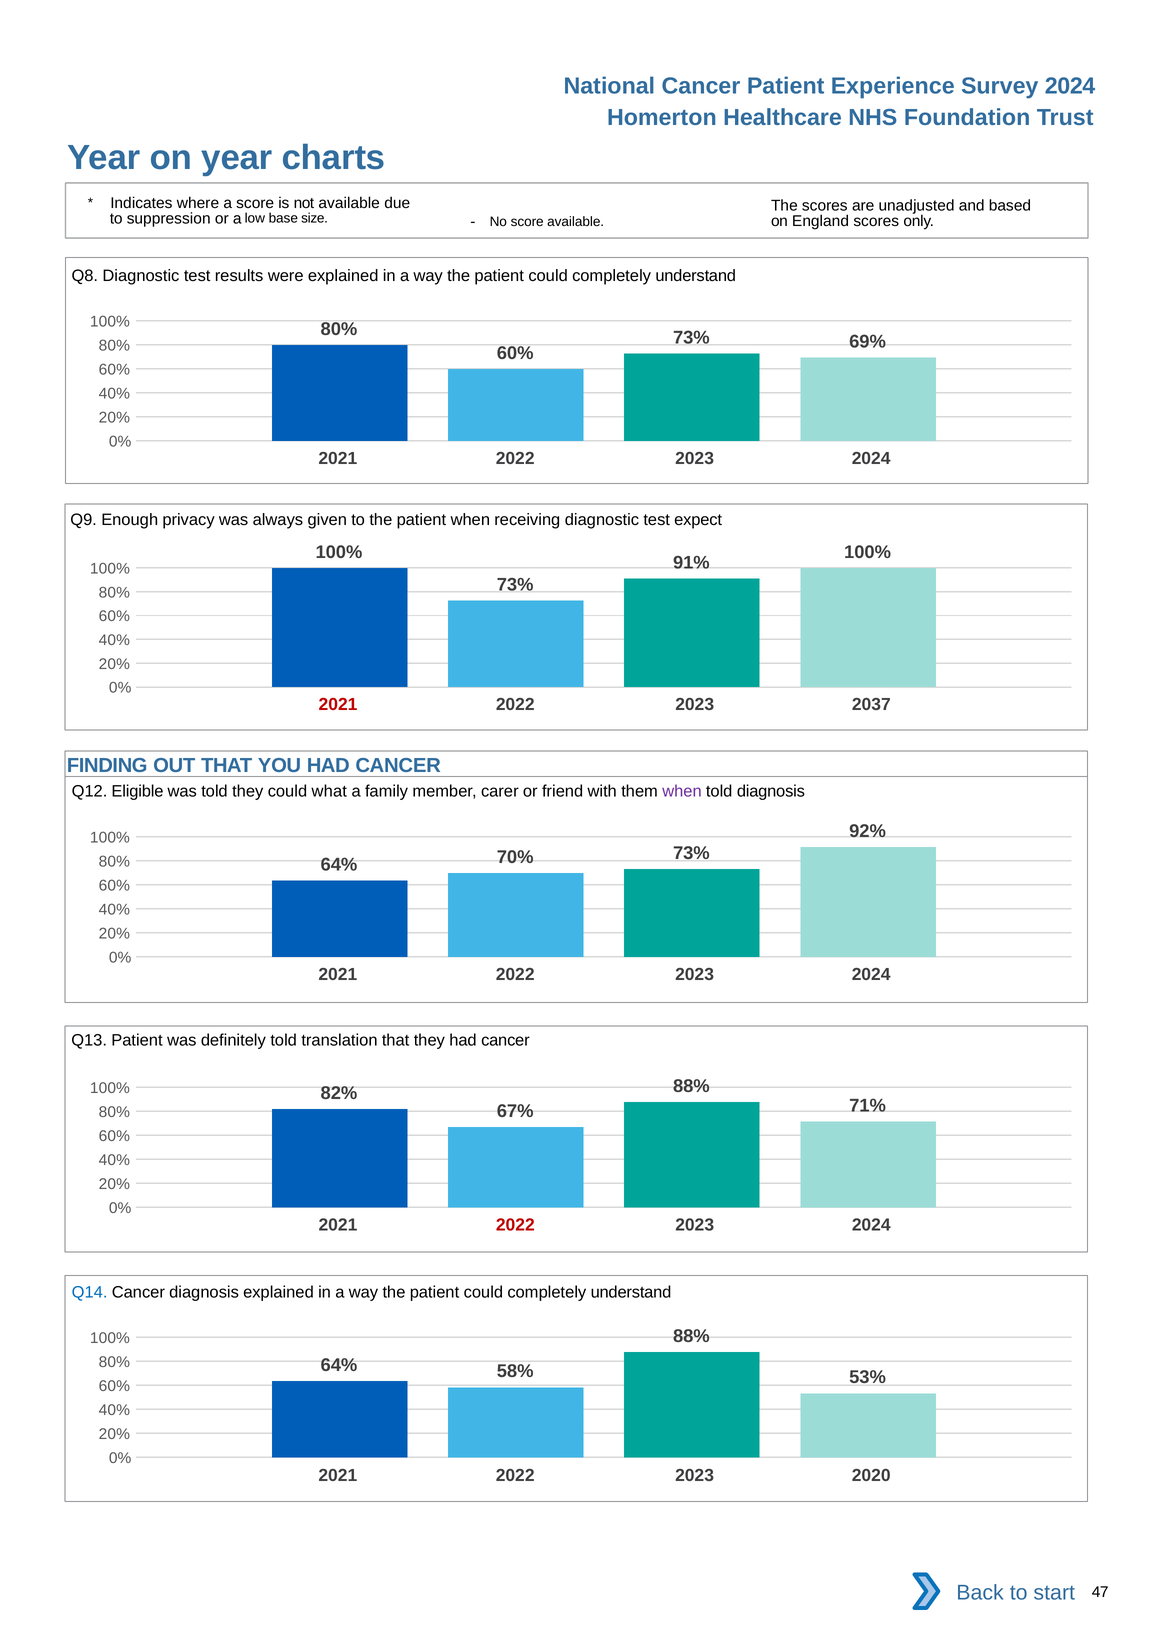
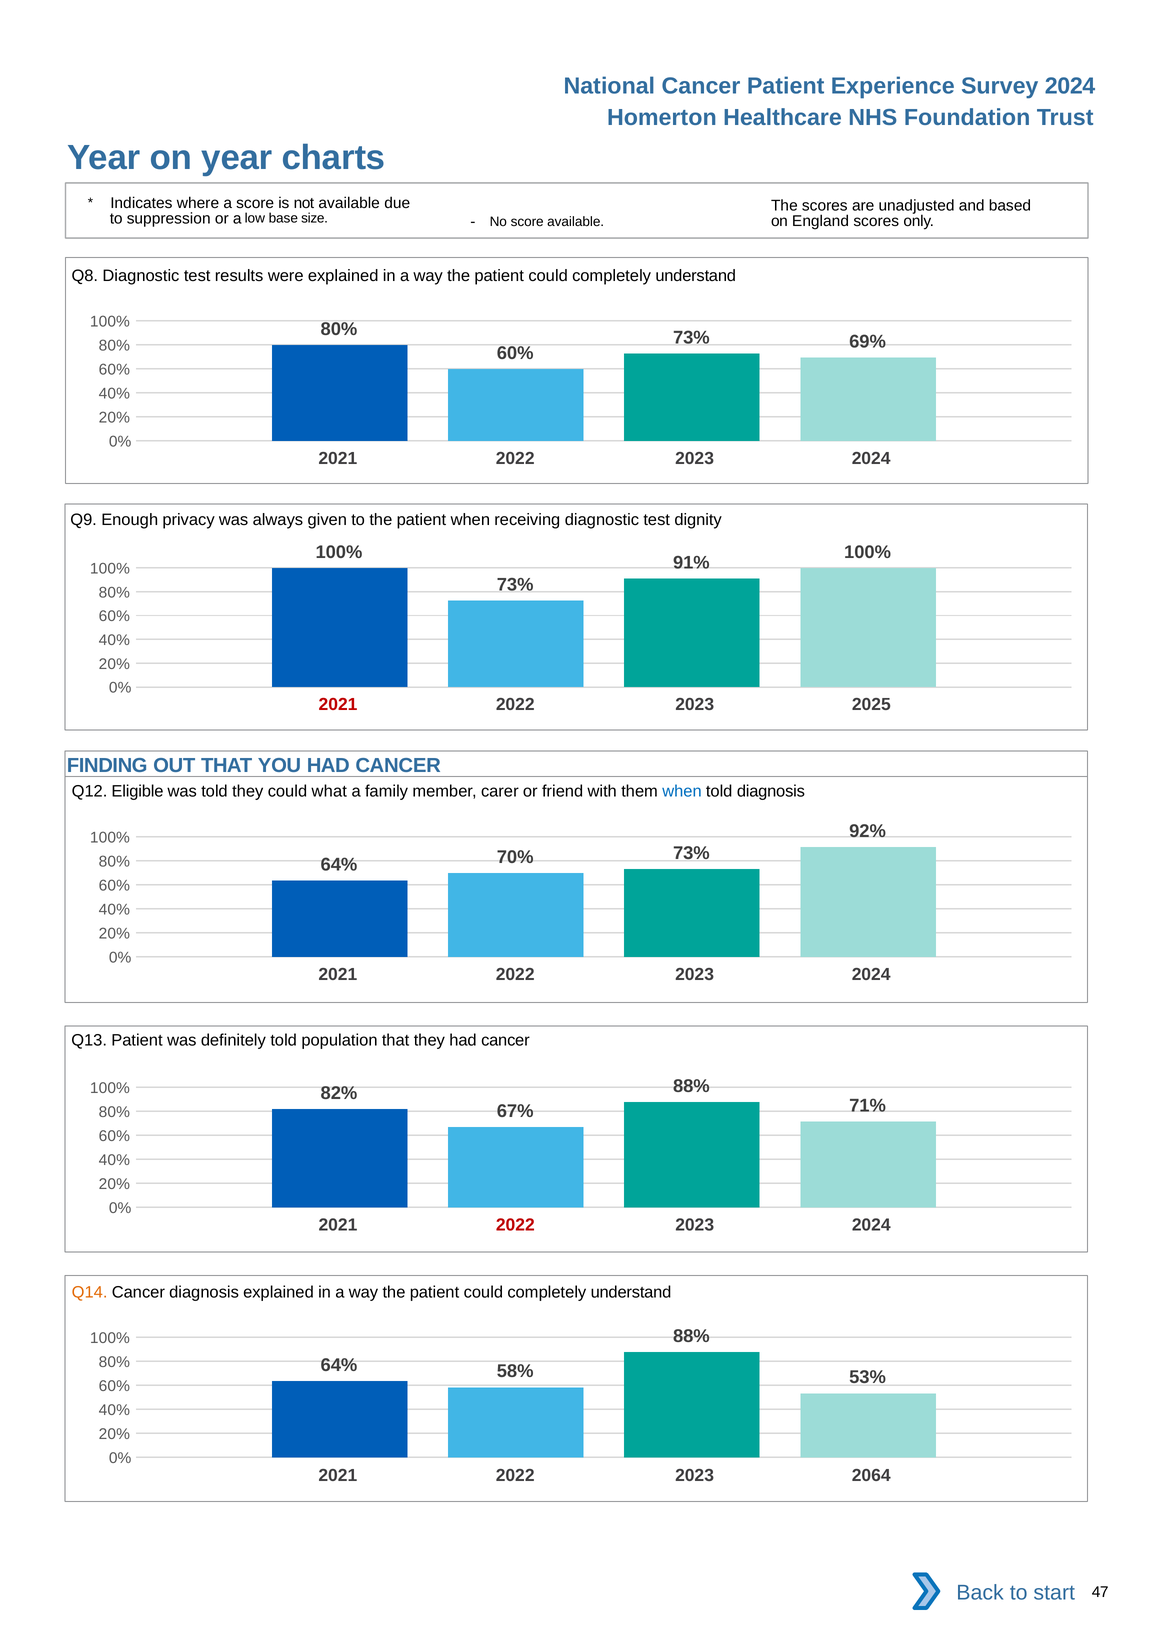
expect: expect -> dignity (698, 520)
2037: 2037 -> 2025 (871, 705)
when colour: purple -> blue (682, 791)
translation: translation -> population (339, 1041)
Q14 colour: blue -> orange (90, 1292)
2020: 2020 -> 2064 (871, 1475)
